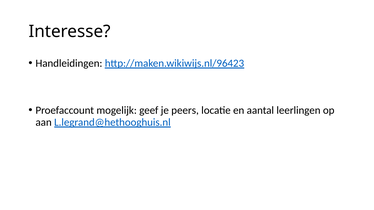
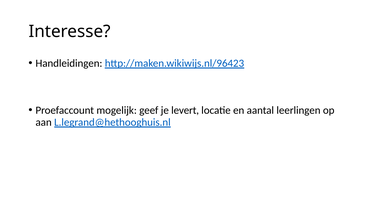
peers: peers -> levert (185, 110)
